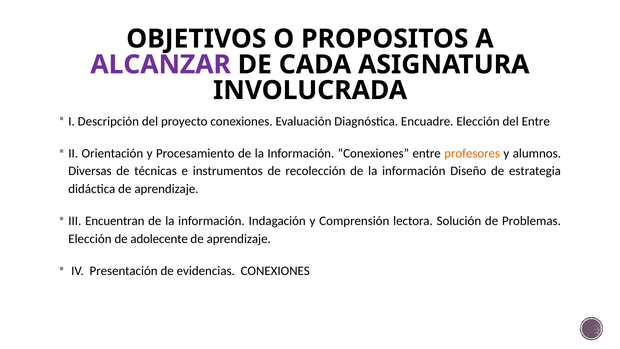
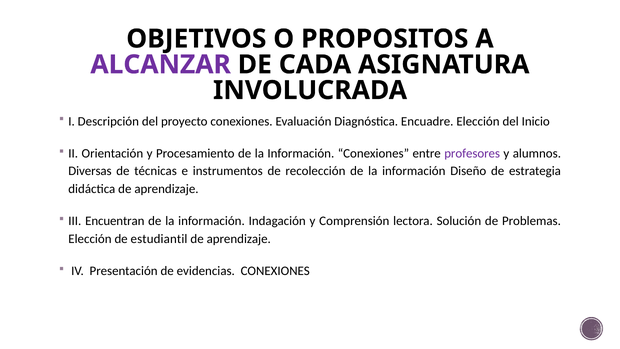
del Entre: Entre -> Inicio (536, 121)
profesores colour: orange -> purple (472, 153)
adolecente: adolecente -> estudiantil (159, 239)
